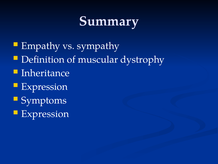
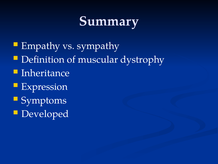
Expression: Expression -> Developed (45, 114)
